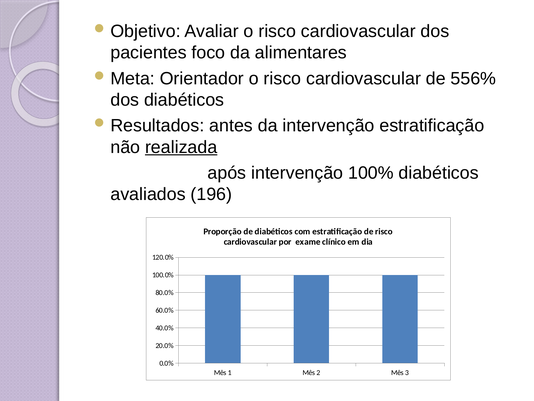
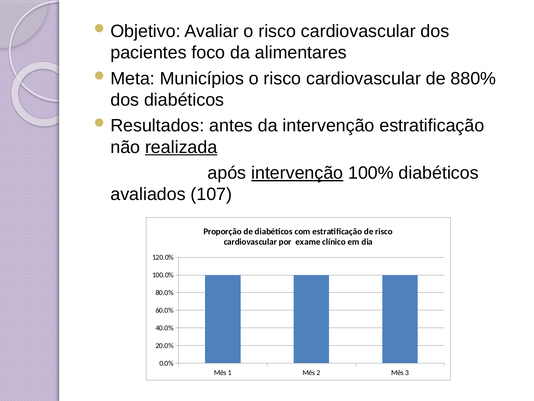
Orientador: Orientador -> Municípios (202, 78)
556%: 556% -> 880% (473, 78)
intervenção underline: none -> present (297, 173)
196: 196 -> 107 (211, 194)
